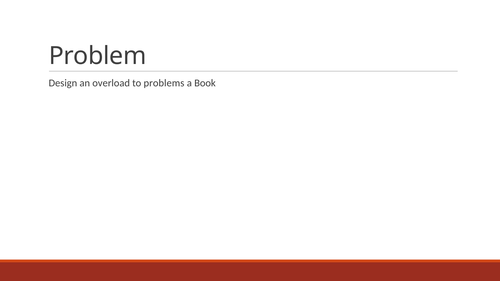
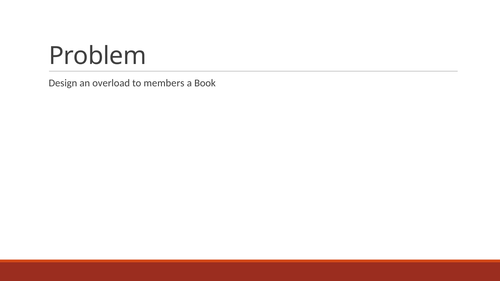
problems: problems -> members (164, 83)
